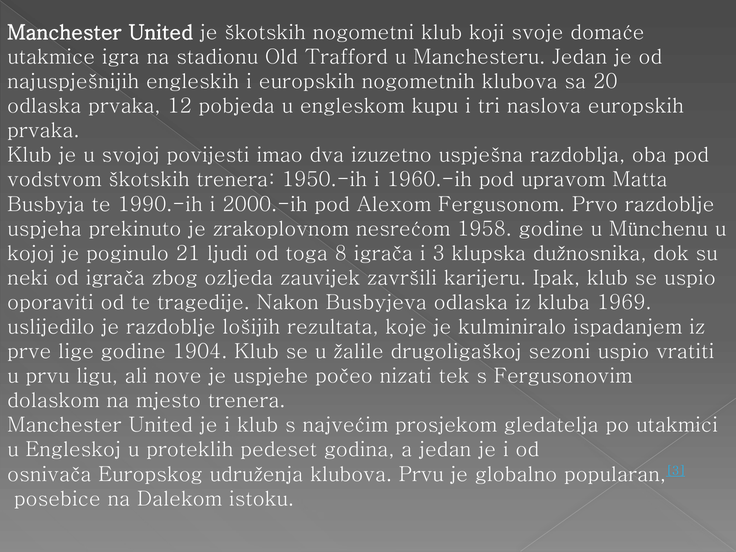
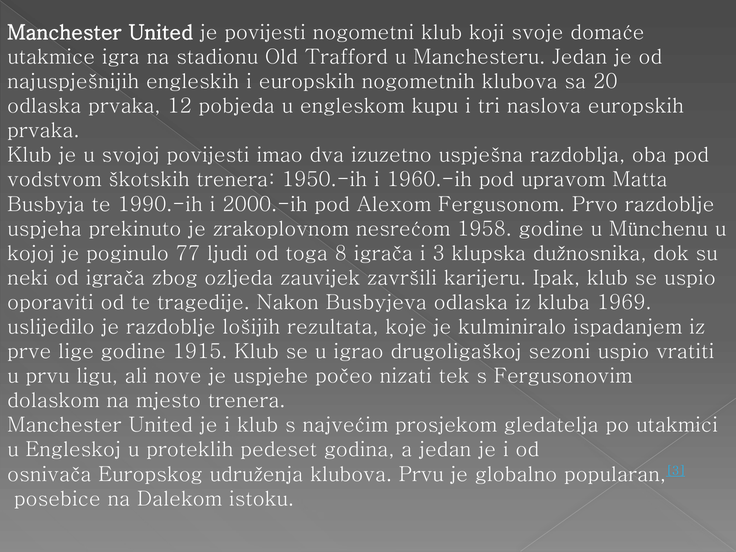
je škotskih: škotskih -> povijesti (265, 32)
21: 21 -> 77 (188, 253)
1904: 1904 -> 1915 (200, 352)
žalile: žalile -> igrao (358, 352)
